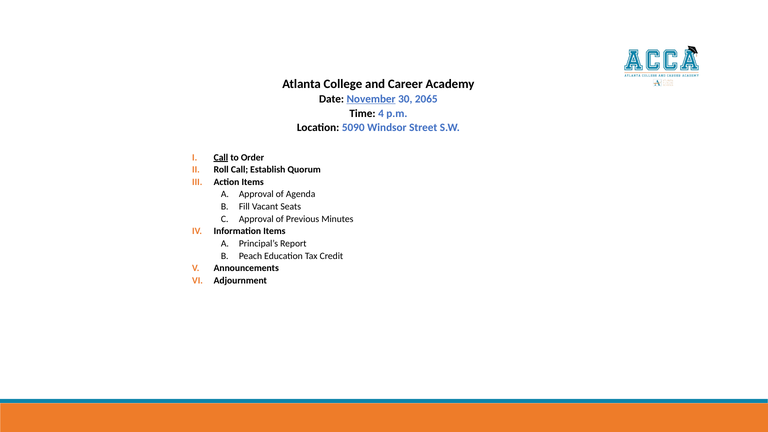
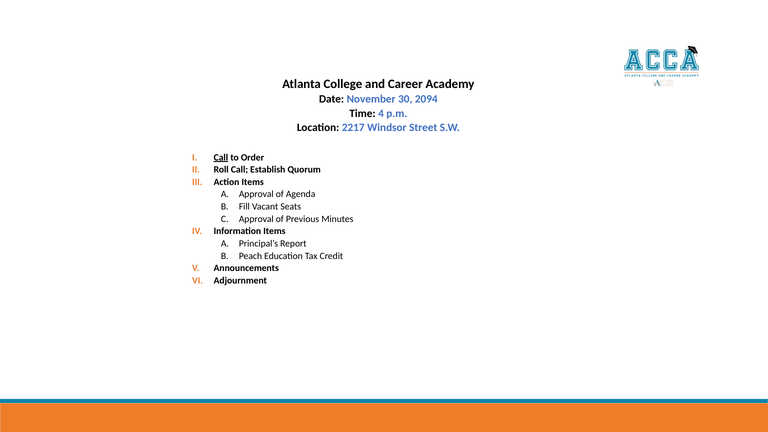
November underline: present -> none (371, 99)
2065: 2065 -> 2094 (426, 99)
5090: 5090 -> 2217 (353, 128)
